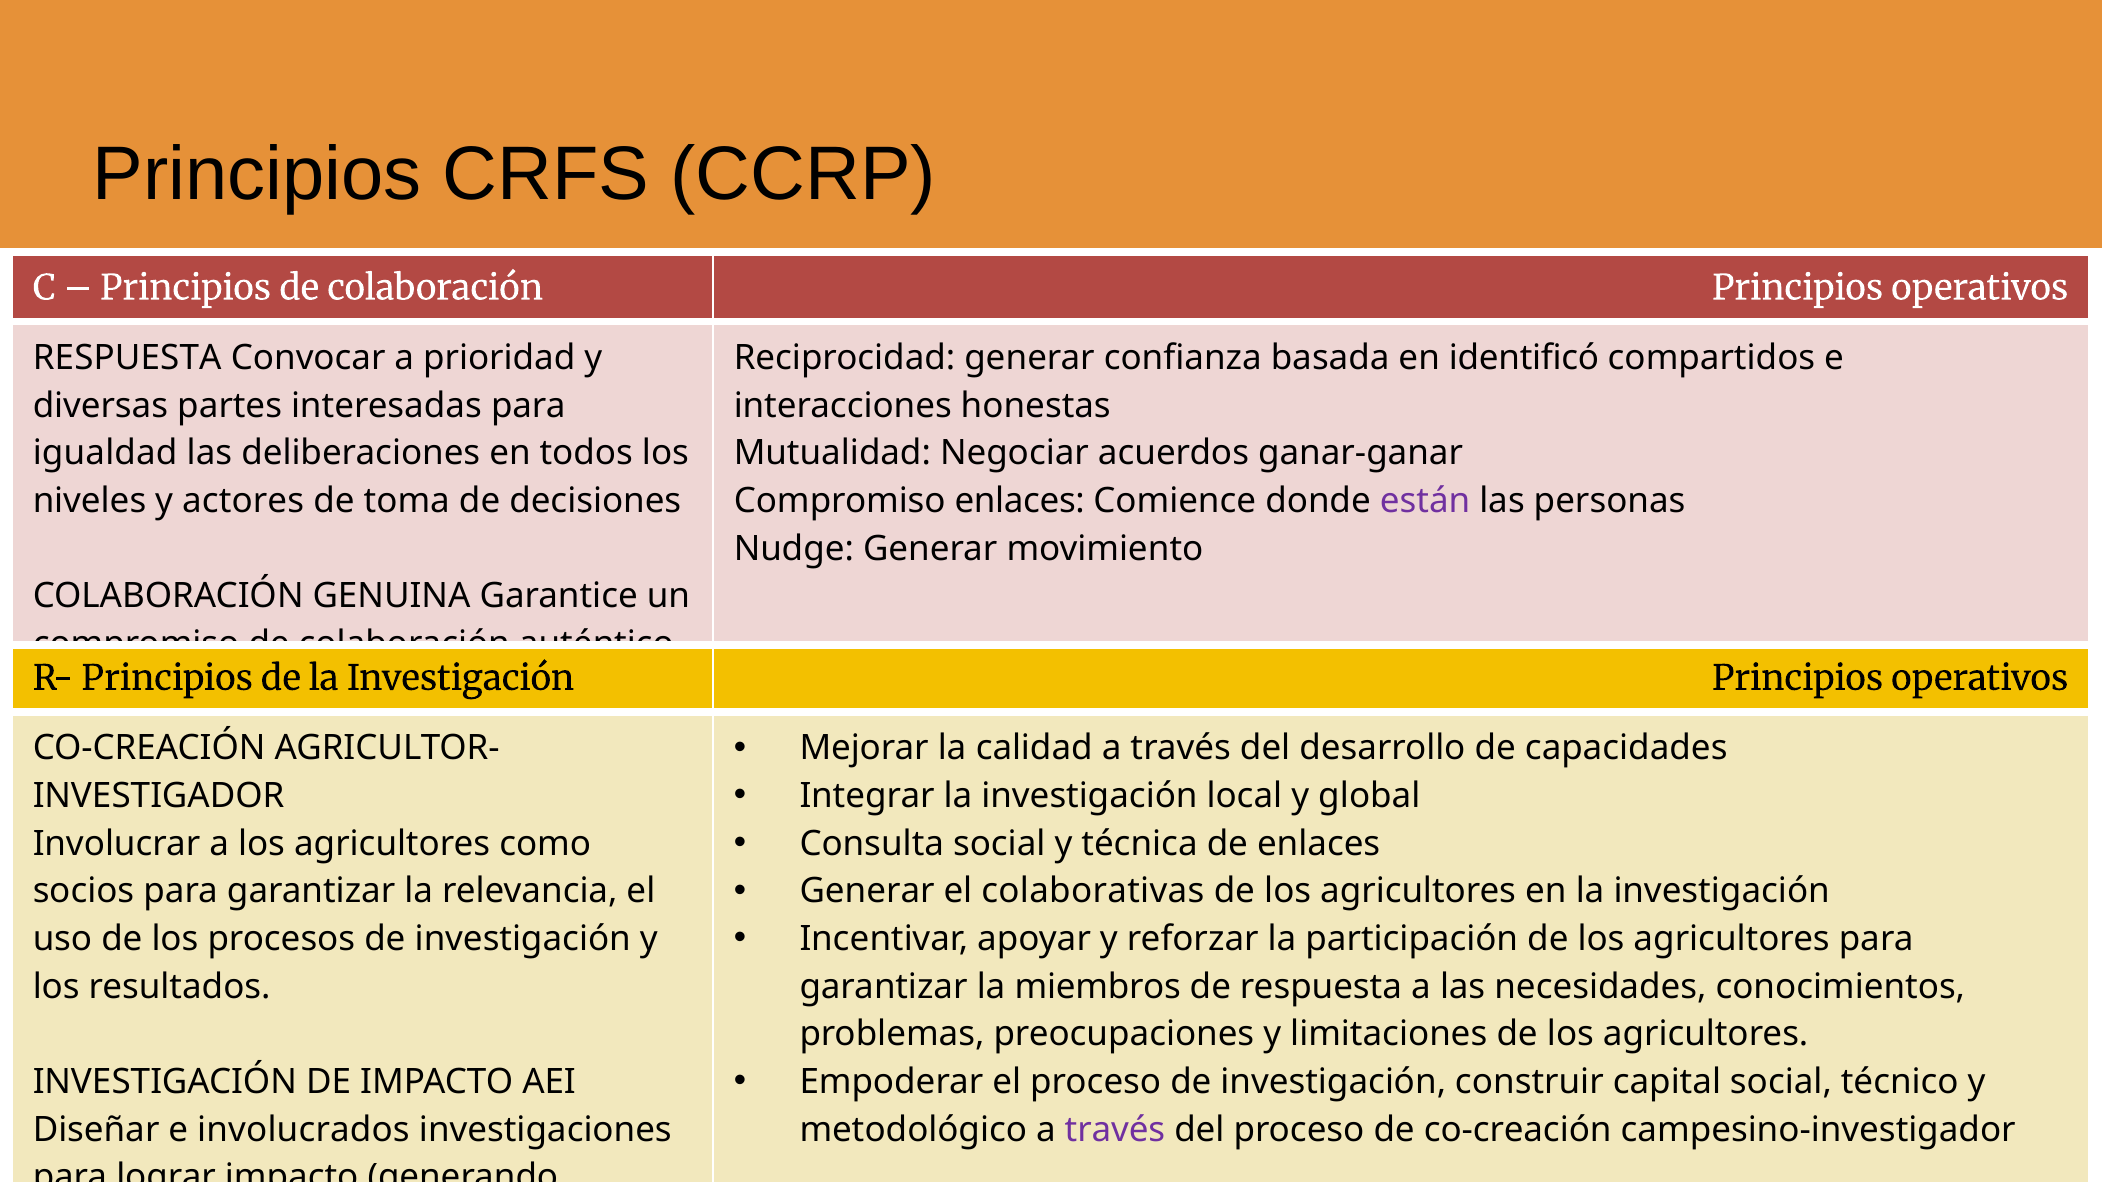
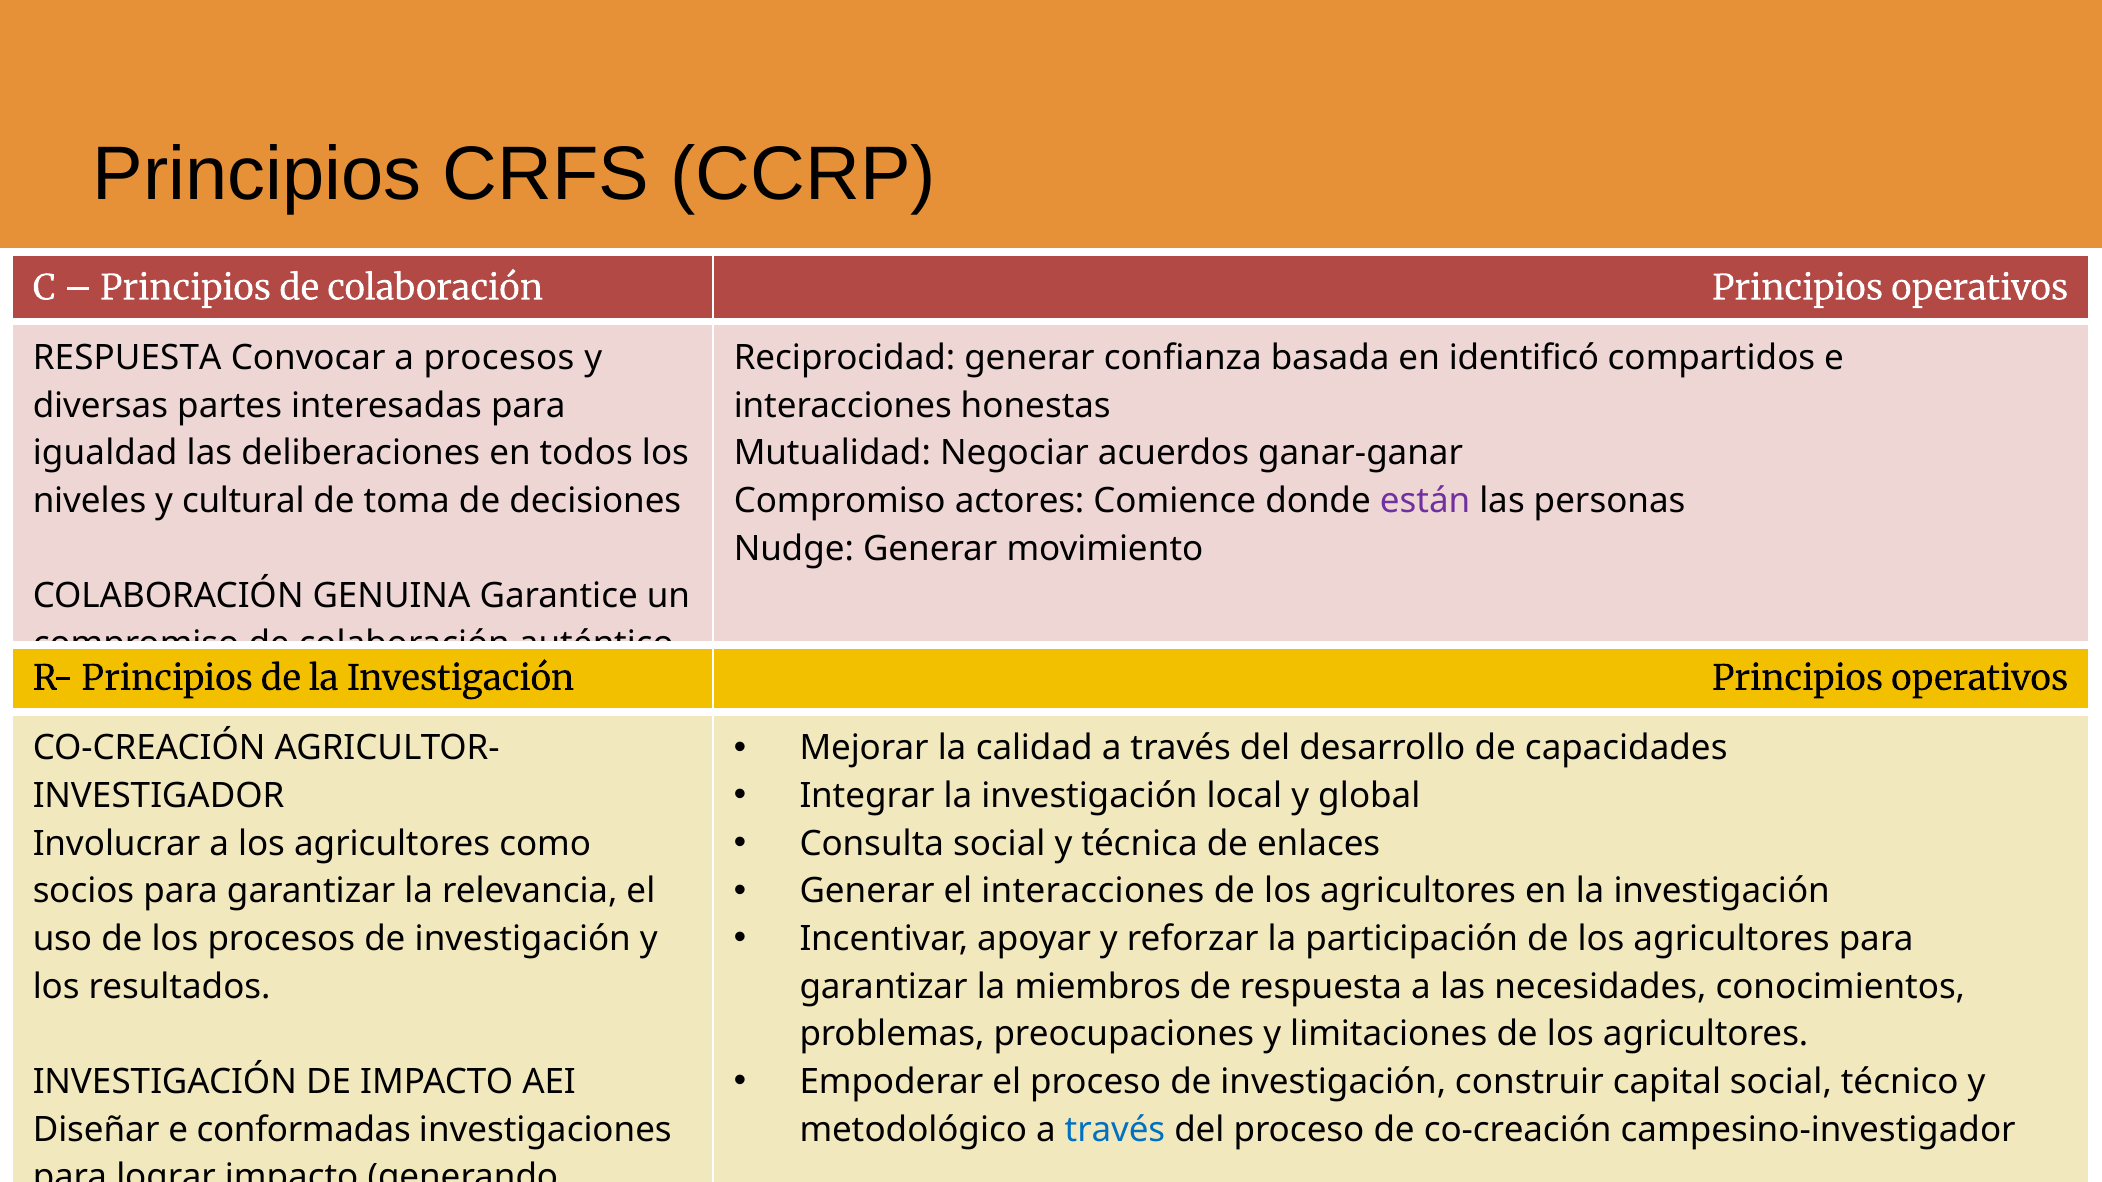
a prioridad: prioridad -> procesos (499, 358)
actores: actores -> cultural (243, 501)
Compromiso enlaces: enlaces -> actores (1020, 501)
el colaborativas: colaborativas -> interacciones (1093, 892)
involucrados: involucrados -> conformadas (304, 1130)
través colour: purple -> blue (1115, 1130)
